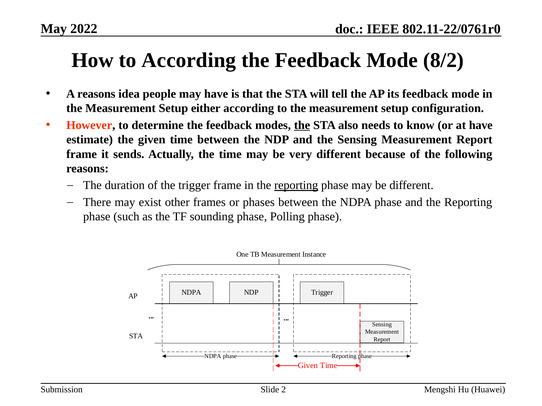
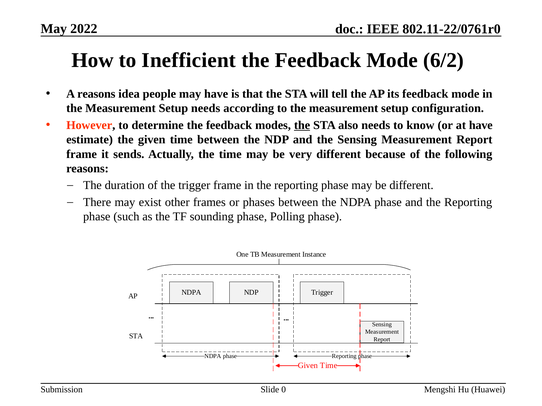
to According: According -> Inefficient (189, 60)
8/2: 8/2 -> 6/2 (444, 60)
Setup either: either -> needs (206, 108)
reporting underline: present -> none (296, 186)
2: 2 -> 0 (284, 390)
